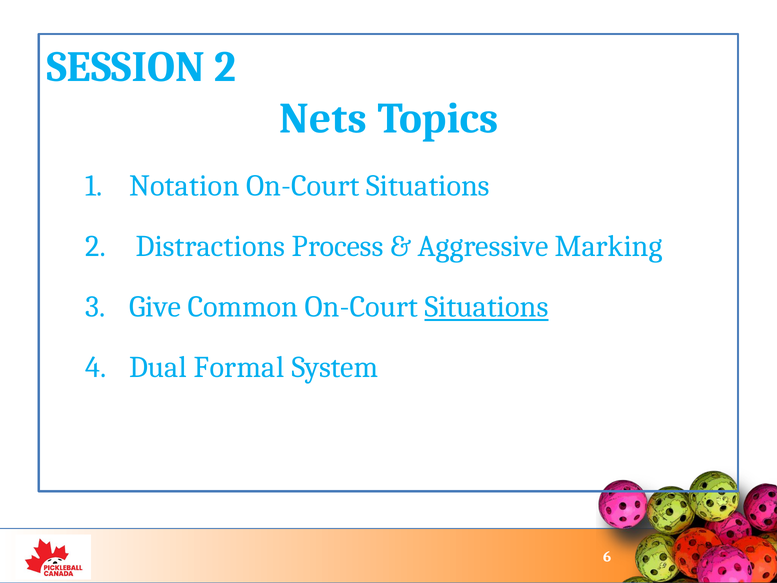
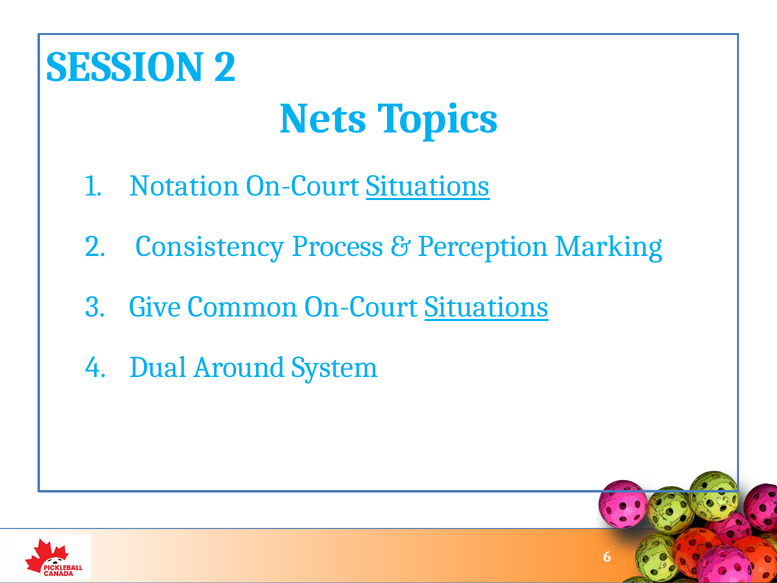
Situations underline: none -> present (428, 186)
Distractions: Distractions -> Consistency (210, 246)
Aggressive: Aggressive -> Perception (483, 246)
Formal: Formal -> Around (239, 367)
